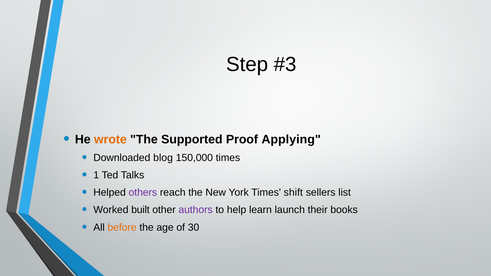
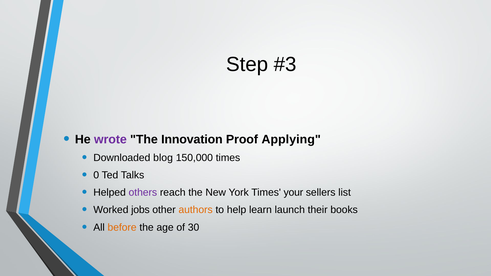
wrote colour: orange -> purple (110, 139)
Supported: Supported -> Innovation (192, 139)
1: 1 -> 0 (96, 175)
shift: shift -> your (293, 193)
built: built -> jobs (140, 210)
authors colour: purple -> orange (196, 210)
